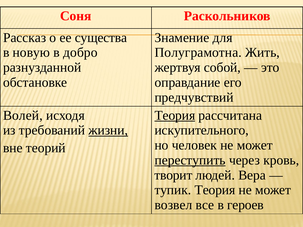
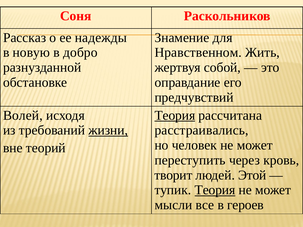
существа: существа -> надежды (101, 38)
Полуграмотна: Полуграмотна -> Нравственном (198, 53)
искупительного: искупительного -> расстраивались (202, 130)
переступить underline: present -> none (190, 160)
Вера: Вера -> Этой (252, 175)
Теория underline: none -> present (215, 190)
возвел: возвел -> мысли (173, 205)
